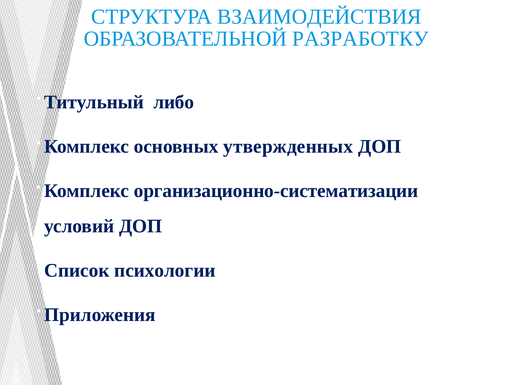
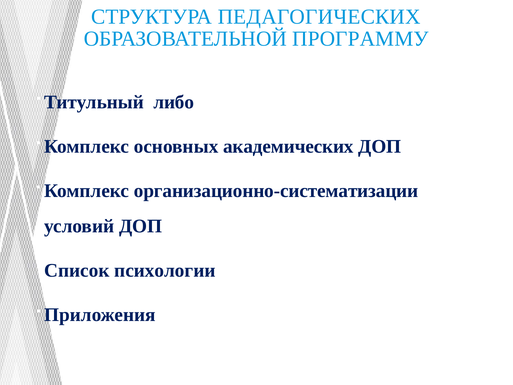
ВЗАИМОДЕЙСТВИЯ: ВЗАИМОДЕЙСТВИЯ -> ПЕДАГОГИЧЕСКИХ (319, 17)
РАЗРАБОТКУ: РАЗРАБОТКУ -> ПРОГРАММУ (360, 39)
утвержденных: утвержденных -> академических (288, 146)
